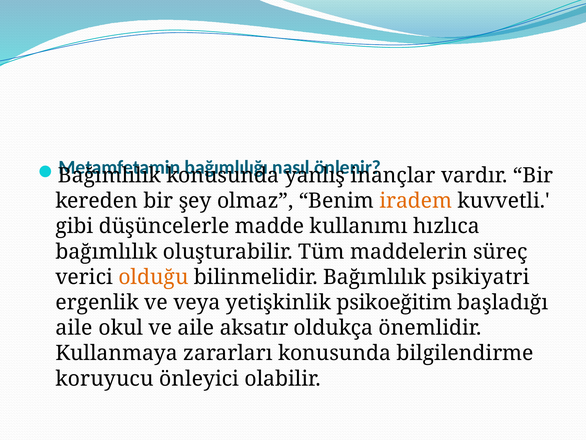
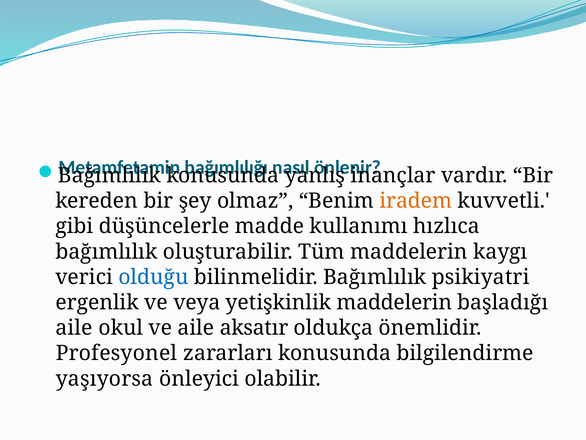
süreç: süreç -> kaygı (500, 251)
olduğu colour: orange -> blue (153, 277)
yetişkinlik psikoeğitim: psikoeğitim -> maddelerin (394, 302)
Kullanmaya: Kullanmaya -> Profesyonel (116, 353)
koruyucu: koruyucu -> yaşıyorsa (104, 378)
